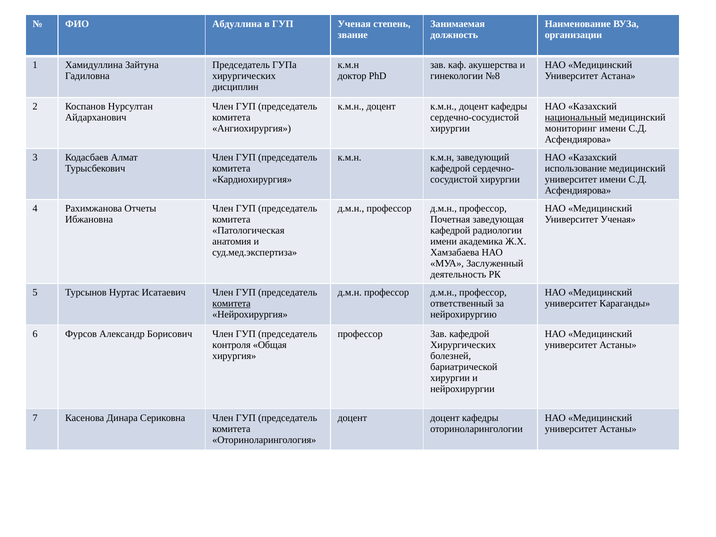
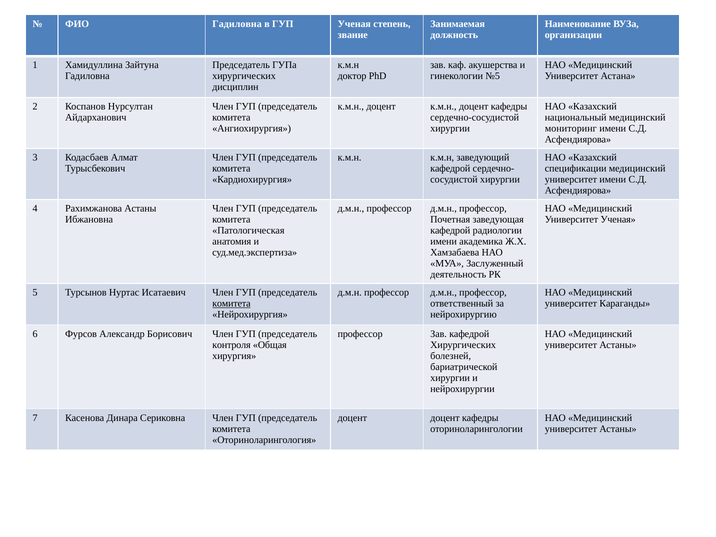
ФИО Абдуллина: Абдуллина -> Гадиловна (237, 24)
№8: №8 -> №5 (493, 76)
национальный underline: present -> none (576, 118)
использование: использование -> спецификации (576, 169)
Рахимжанова Отчеты: Отчеты -> Астаны (140, 209)
